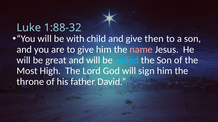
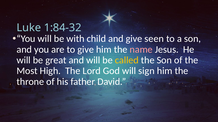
1:88-32: 1:88-32 -> 1:84-32 (63, 28)
then: then -> seen (154, 39)
called colour: light blue -> yellow (127, 60)
